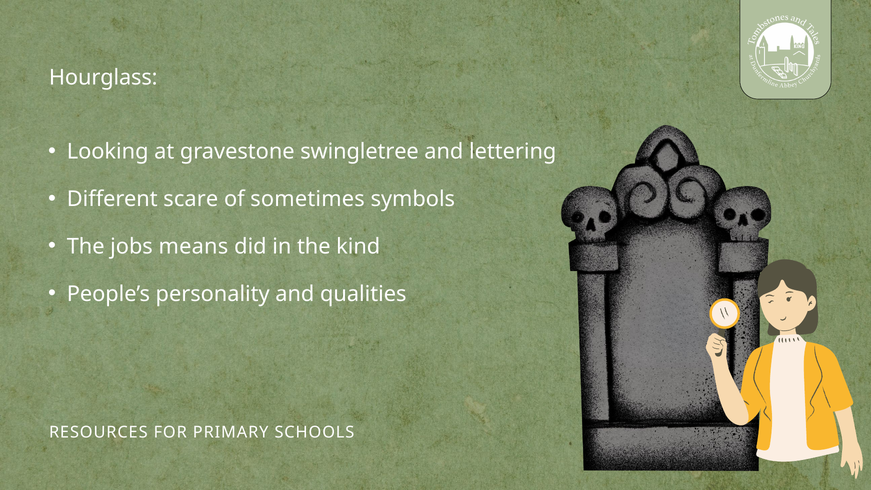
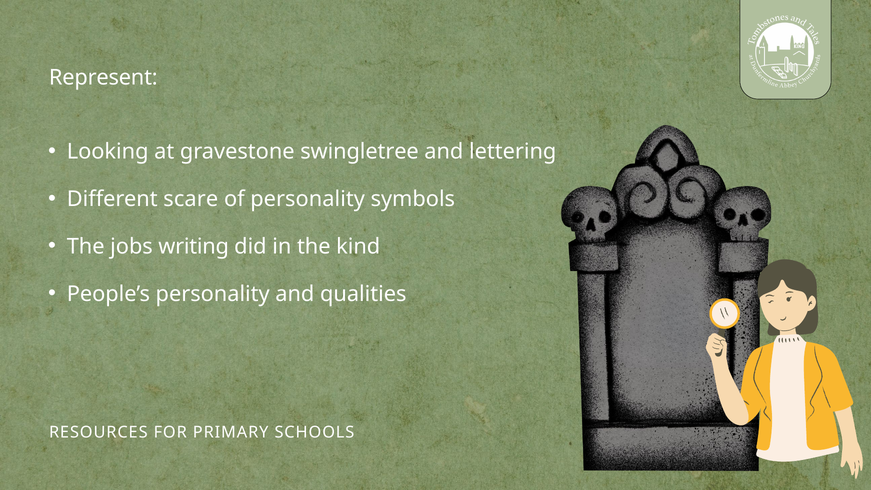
Hourglass: Hourglass -> Represent (103, 78)
of sometimes: sometimes -> personality (308, 199)
means: means -> writing (194, 246)
